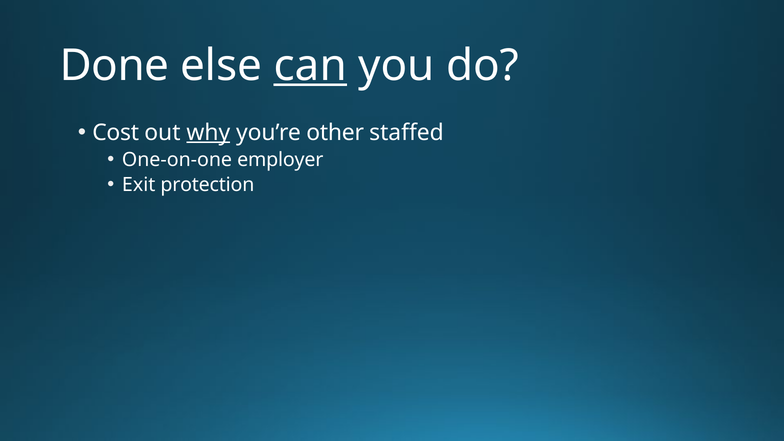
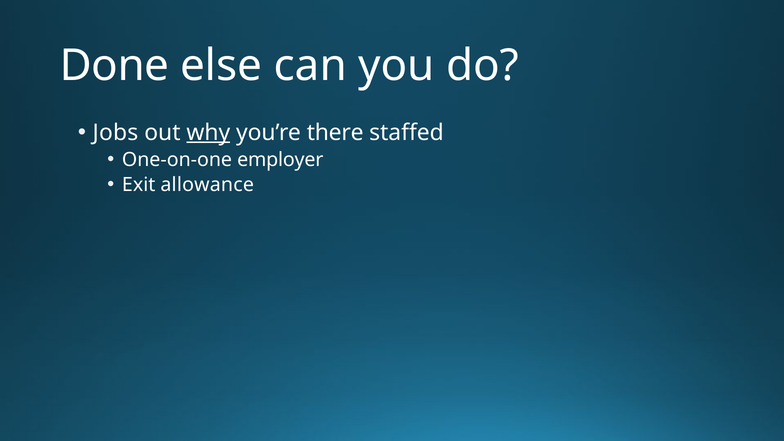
can underline: present -> none (310, 66)
Cost: Cost -> Jobs (115, 133)
other: other -> there (335, 133)
protection: protection -> allowance (207, 185)
